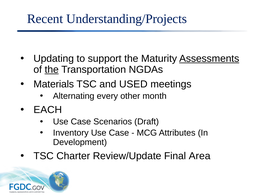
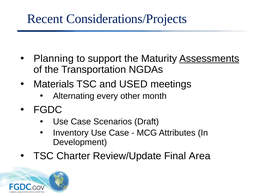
Understanding/Projects: Understanding/Projects -> Considerations/Projects (127, 19)
Updating: Updating -> Planning (54, 59)
the underline: present -> none (52, 70)
EACH: EACH -> FGDC (48, 110)
